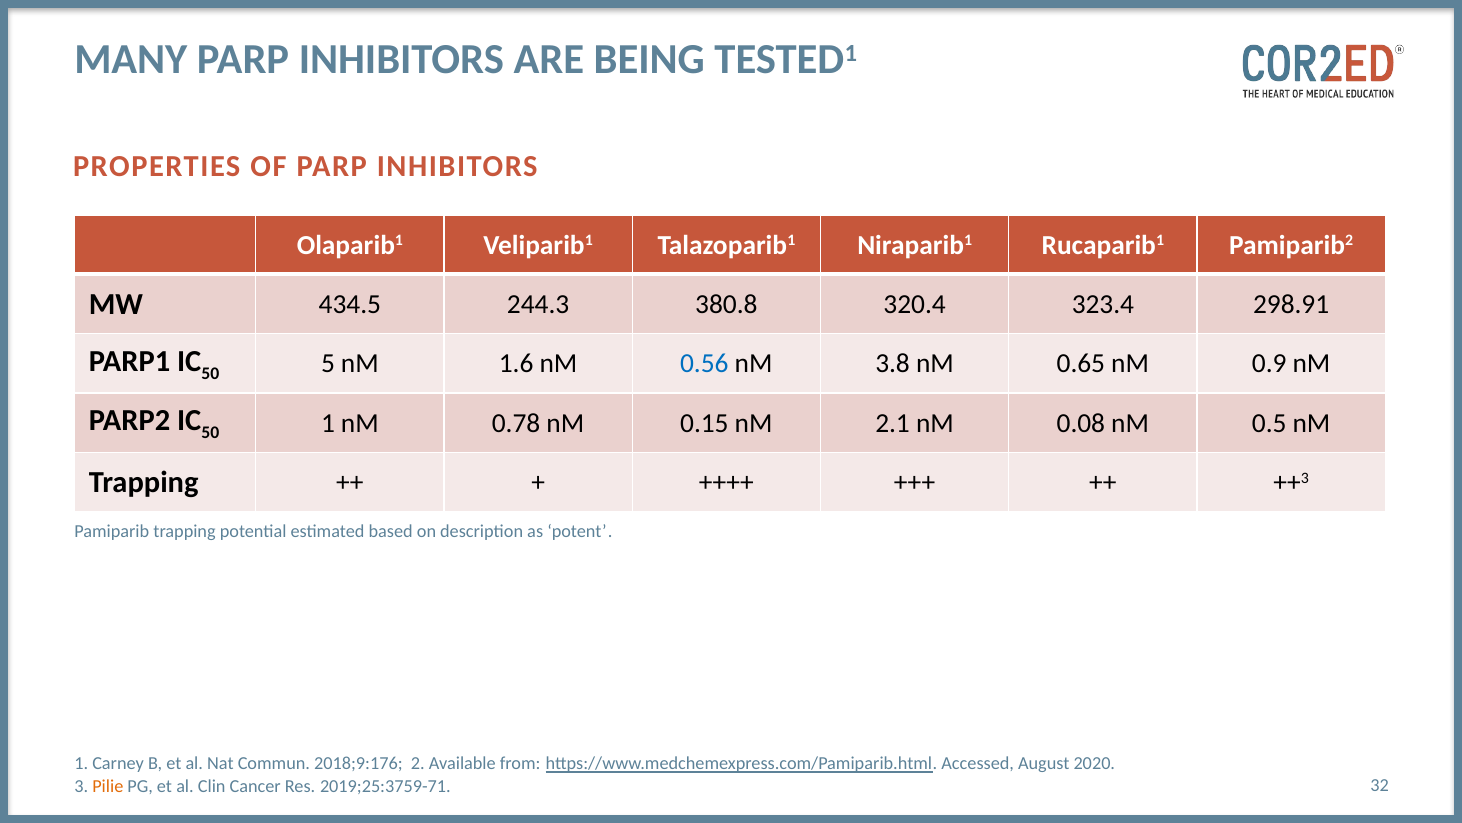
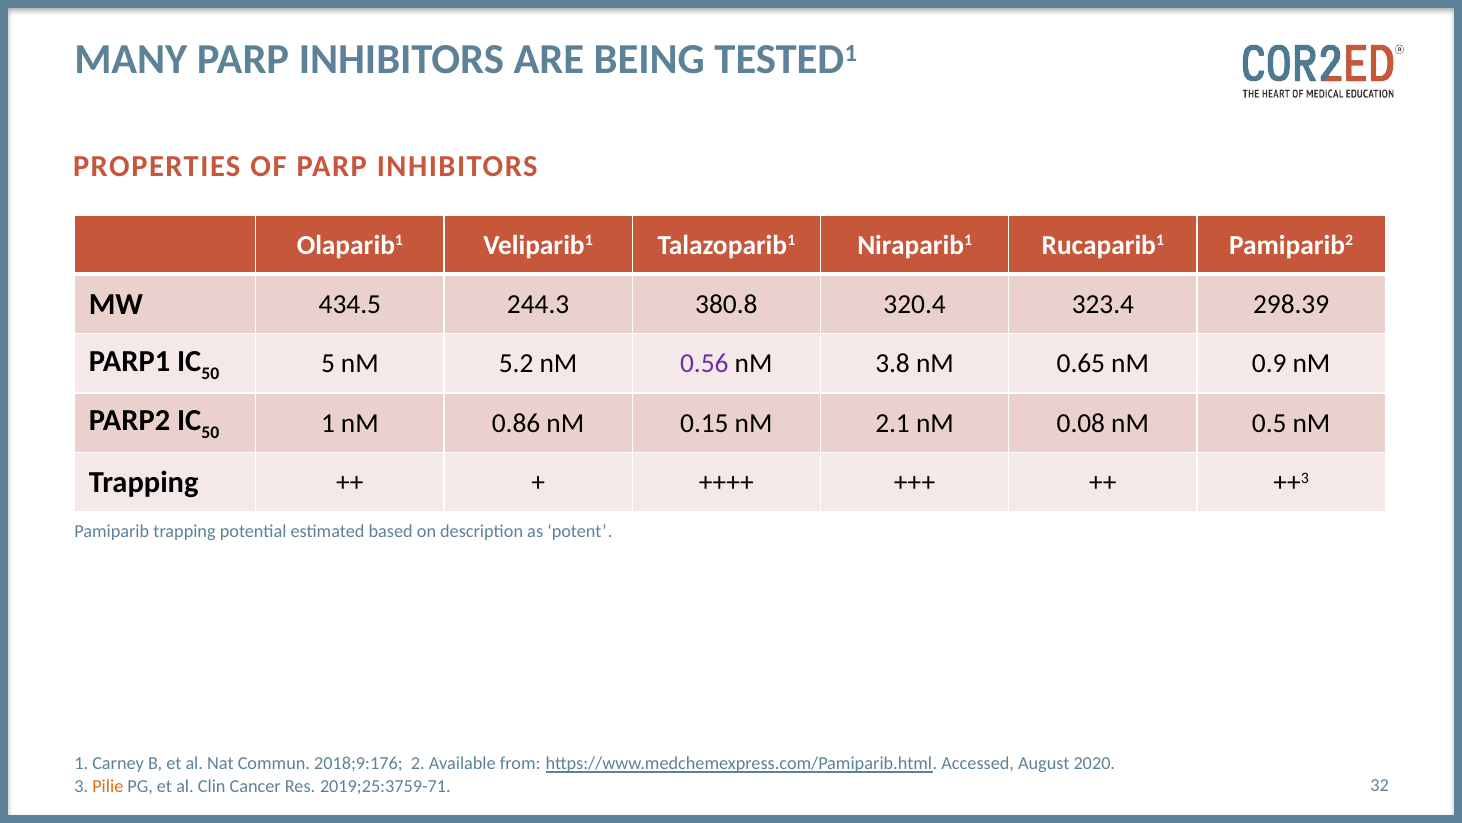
298.91: 298.91 -> 298.39 (1291, 304)
1.6: 1.6 -> 5.2 (516, 363)
0.56 colour: blue -> purple (704, 363)
0.78: 0.78 -> 0.86 (516, 423)
